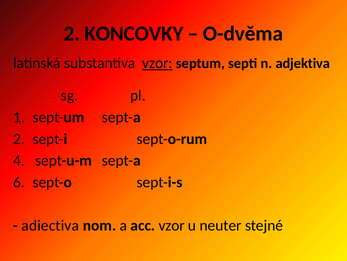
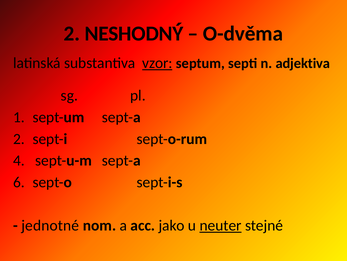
KONCOVKY: KONCOVKY -> NESHODNÝ (134, 34)
adiectiva: adiectiva -> jednotné (50, 225)
acc vzor: vzor -> jako (172, 225)
neuter underline: none -> present (221, 225)
